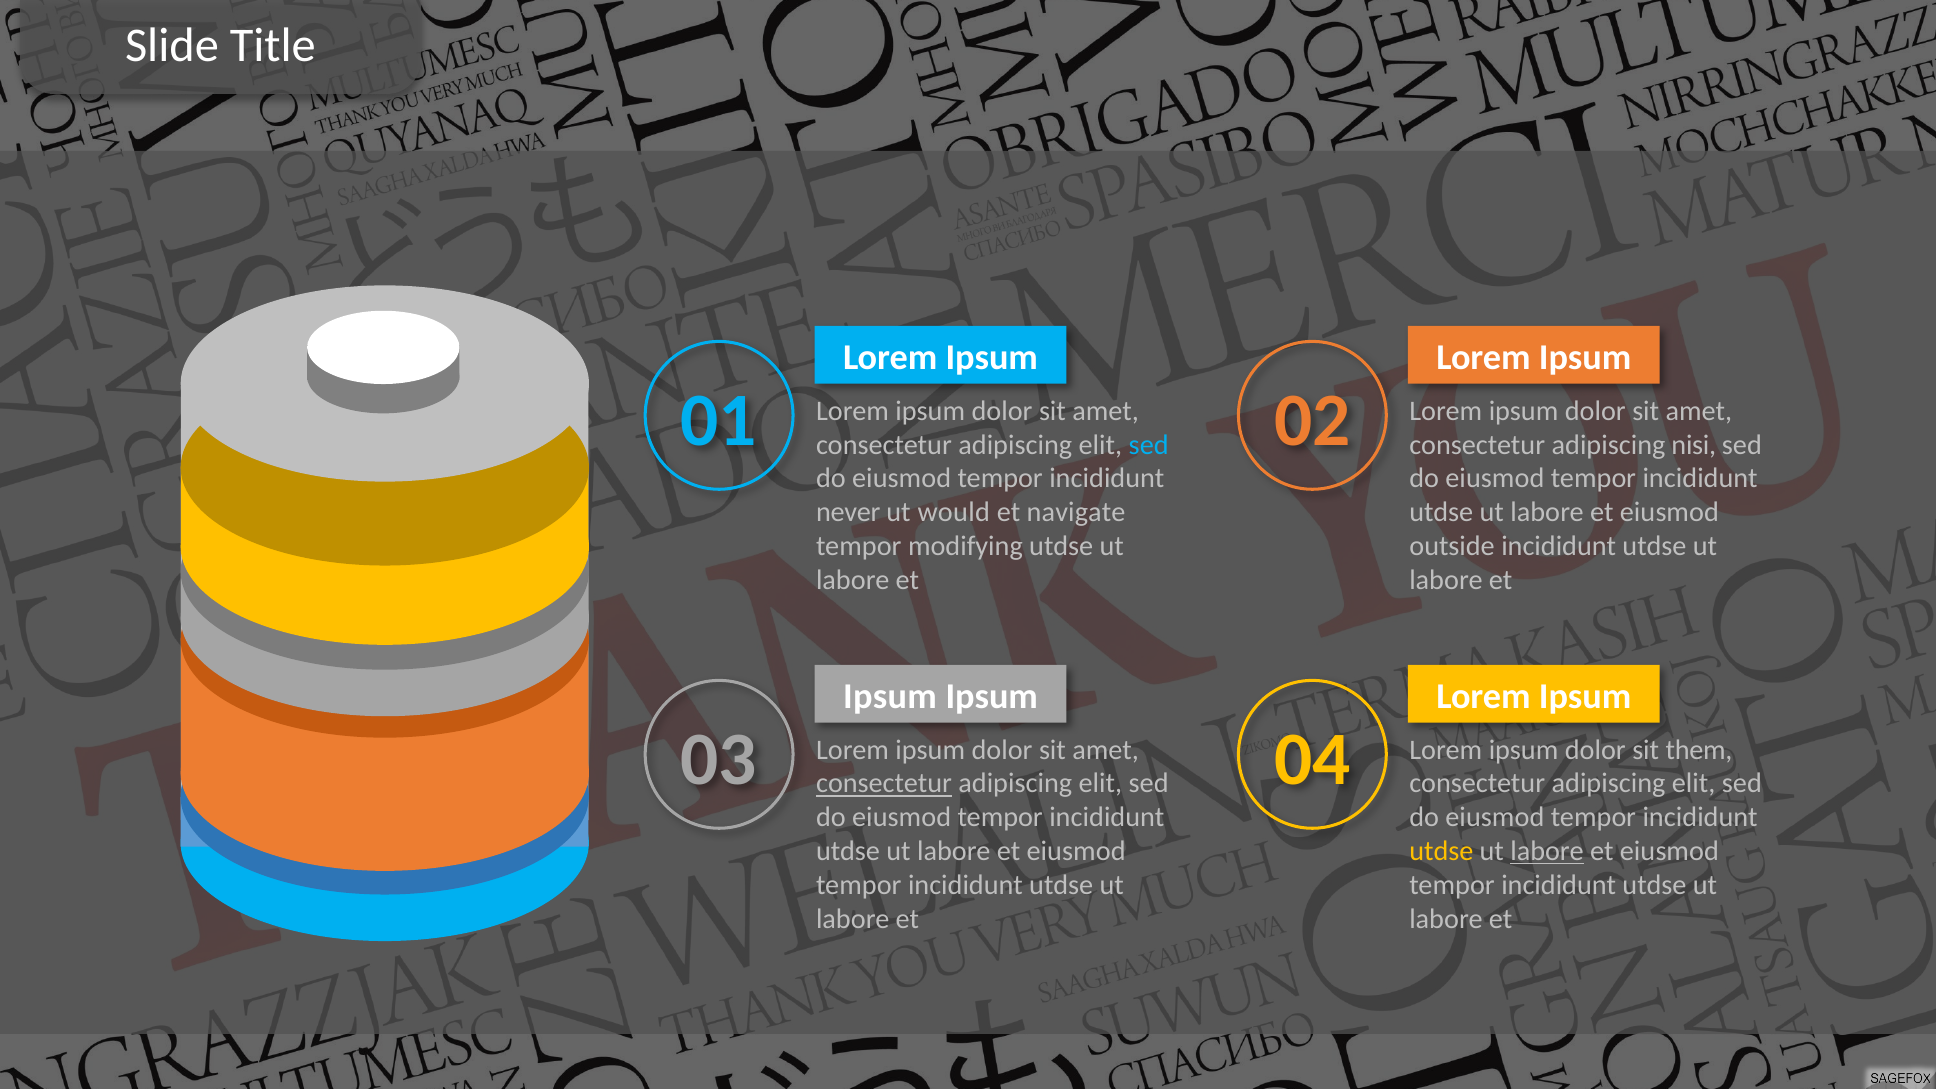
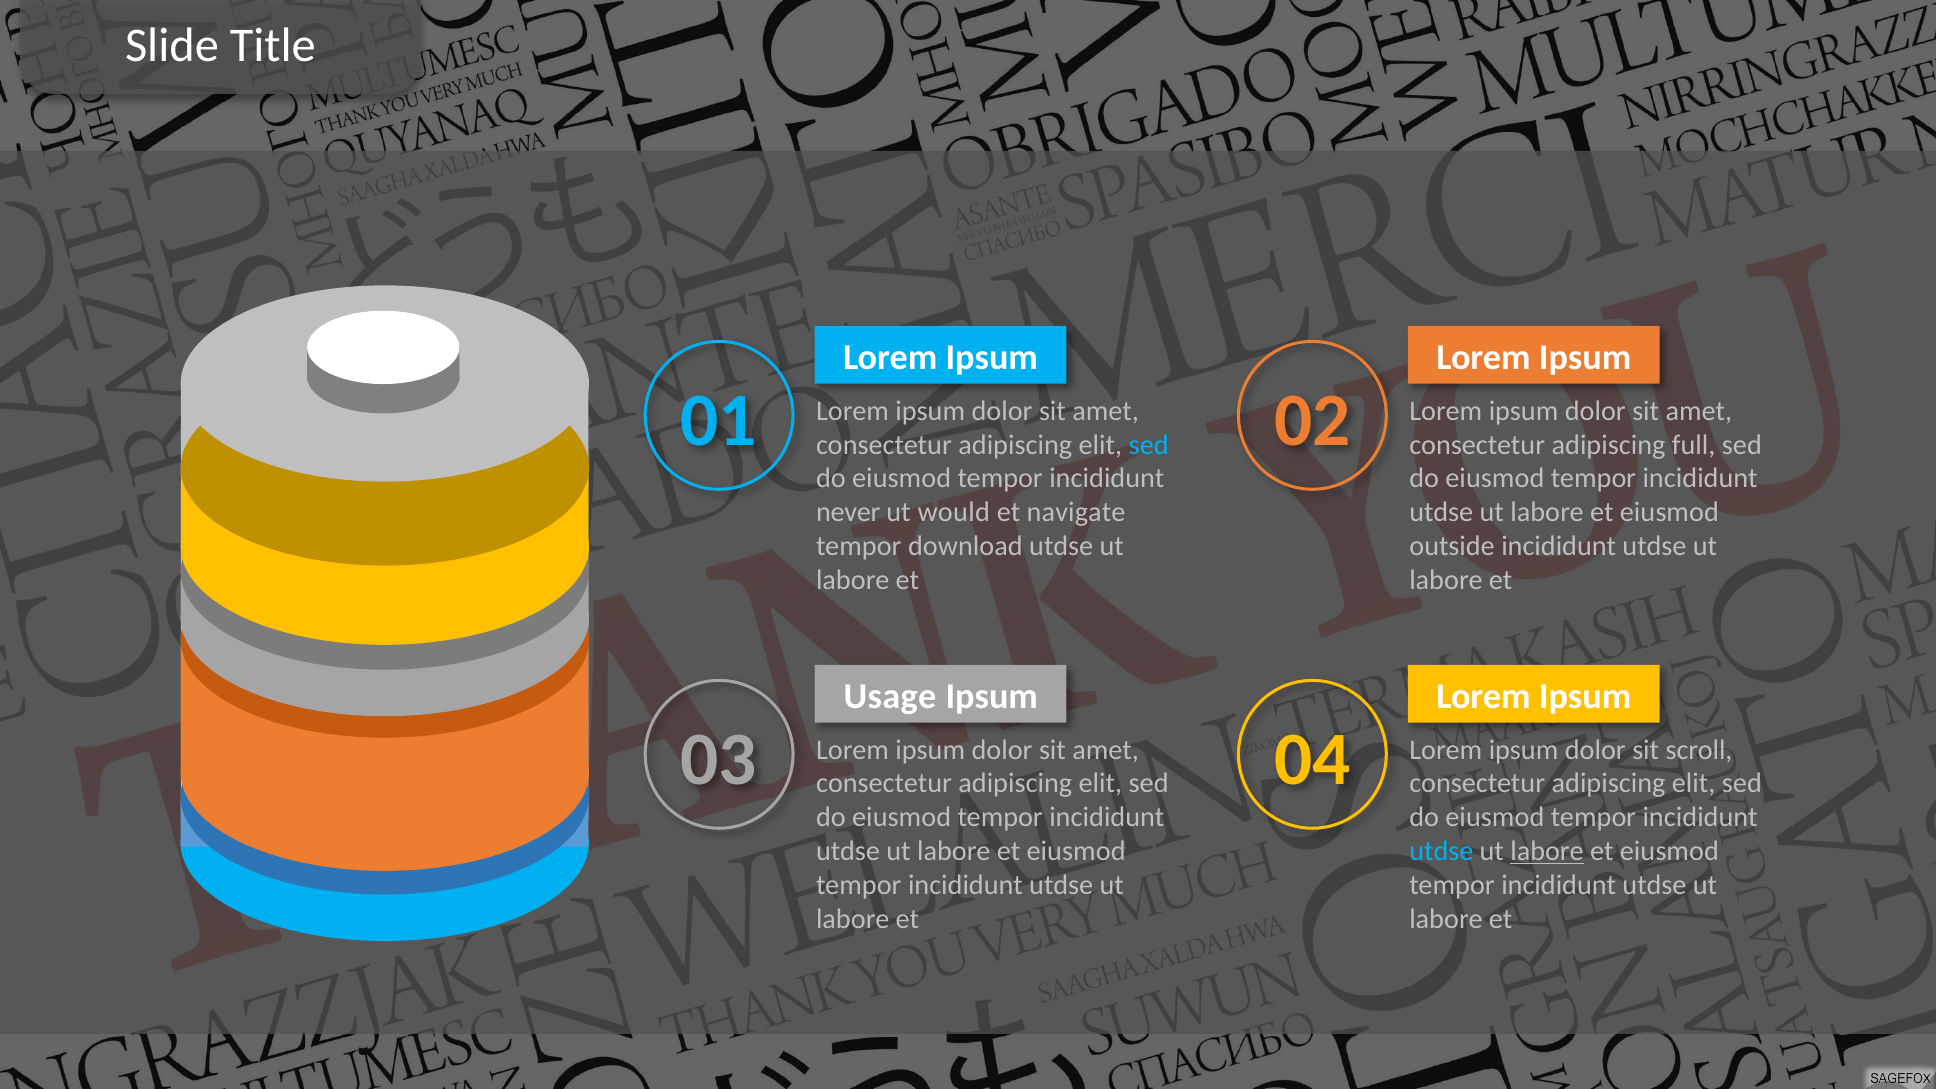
nisi: nisi -> full (1694, 445)
modifying: modifying -> download (965, 546)
Ipsum: Ipsum -> Usage (890, 696)
them: them -> scroll (1699, 750)
consectetur underline: present -> none (884, 784)
utdse colour: yellow -> light blue (1441, 851)
